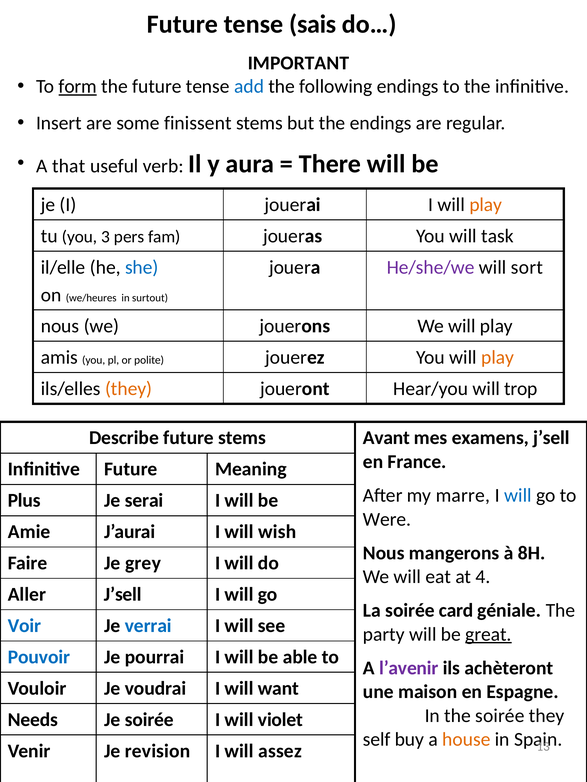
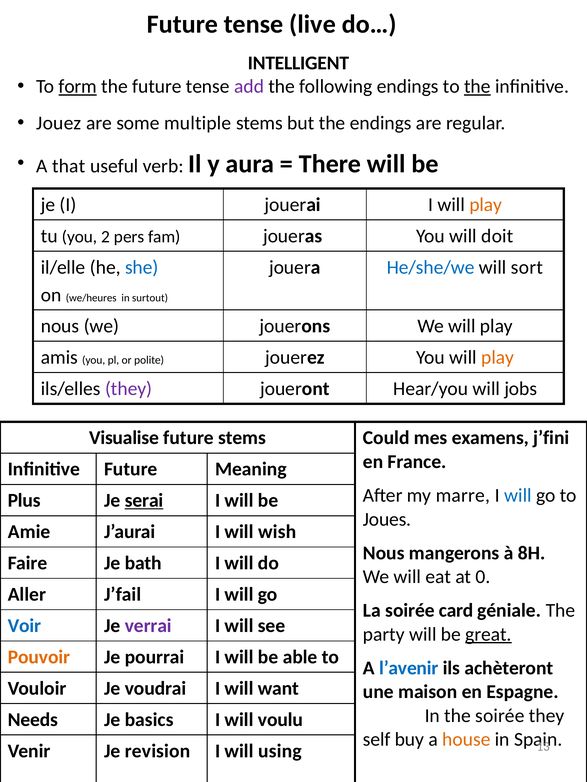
sais: sais -> live (313, 24)
IMPORTANT: IMPORTANT -> INTELLIGENT (298, 63)
add colour: blue -> purple (249, 87)
the underline: none -> present (477, 87)
Insert: Insert -> Jouez (59, 123)
finissent: finissent -> multiple (198, 123)
3: 3 -> 2 (106, 237)
task: task -> doit (497, 236)
He/she/we colour: purple -> blue (431, 267)
they colour: orange -> purple (129, 389)
trop: trop -> jobs (521, 389)
Describe: Describe -> Visualise (124, 438)
Avant: Avant -> Could (386, 438)
examens j’sell: j’sell -> j’fini (551, 438)
serai underline: none -> present (144, 501)
Were: Were -> Joues (387, 520)
grey: grey -> bath (143, 564)
4: 4 -> 0 (483, 577)
Aller J’sell: J’sell -> J’fail (123, 595)
verrai colour: blue -> purple (148, 626)
Pouvoir colour: blue -> orange (39, 658)
l’avenir colour: purple -> blue (409, 668)
Je soirée: soirée -> basics (149, 720)
violet: violet -> voulu (280, 720)
assez: assez -> using (280, 752)
